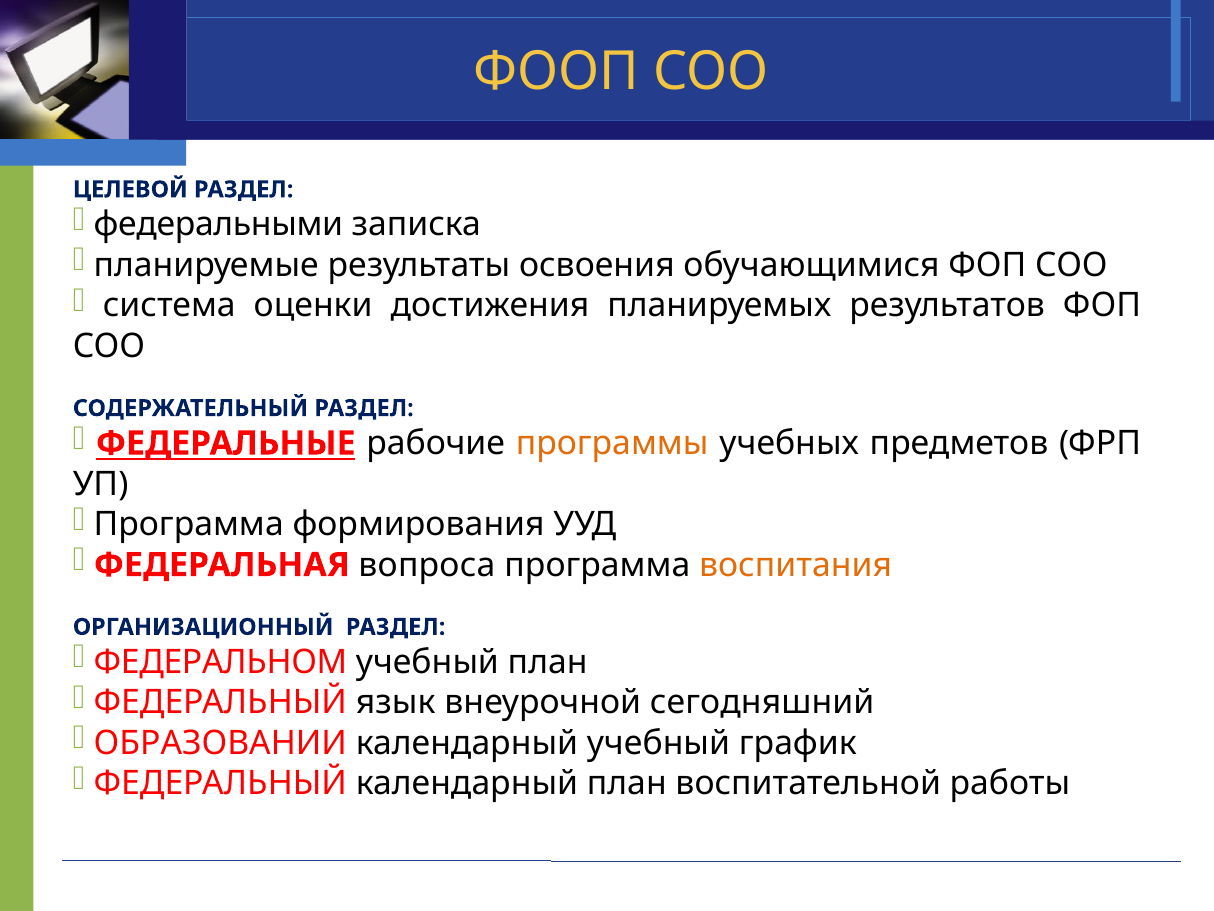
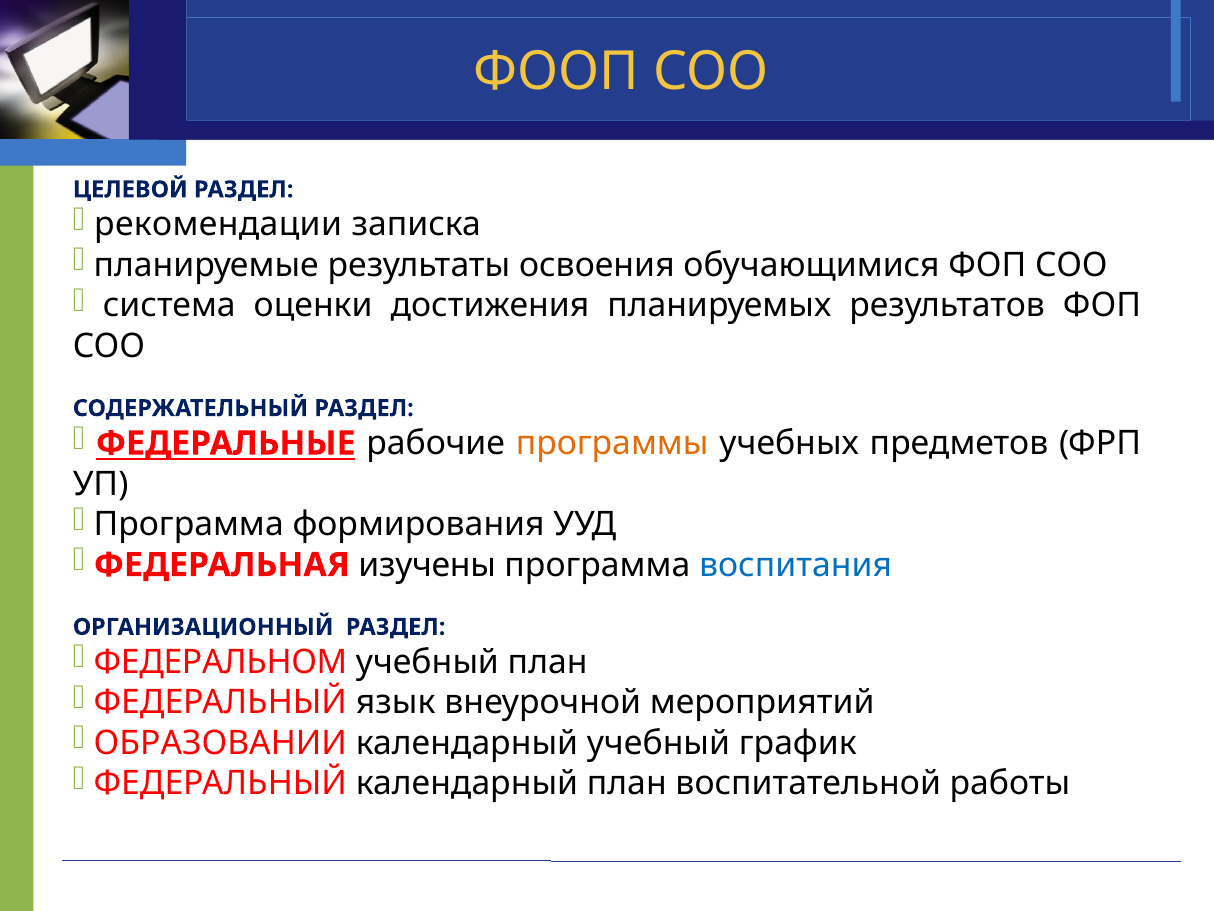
федеральными: федеральными -> рекомендации (218, 225)
вопроса: вопроса -> изучены (427, 565)
воспитания colour: orange -> blue (796, 565)
сегодняшний: сегодняшний -> мероприятий (762, 702)
